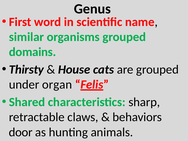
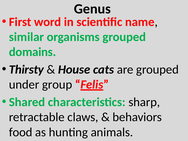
organ: organ -> group (57, 85)
door: door -> food (21, 132)
